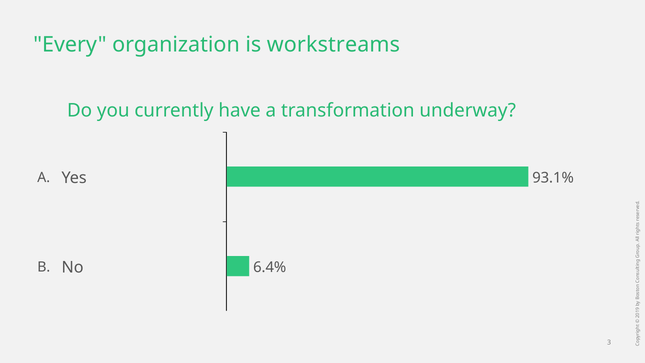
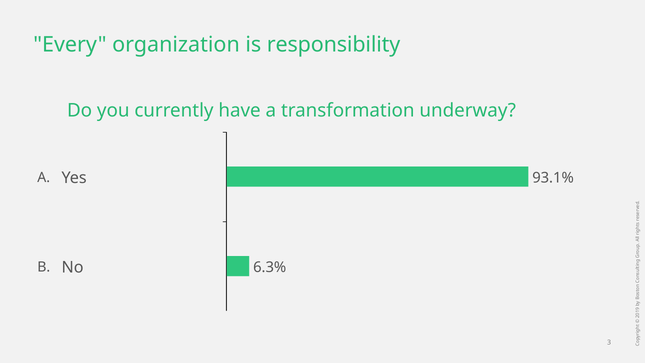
workstreams: workstreams -> responsibility (334, 44)
6.4%: 6.4% -> 6.3% (270, 267)
